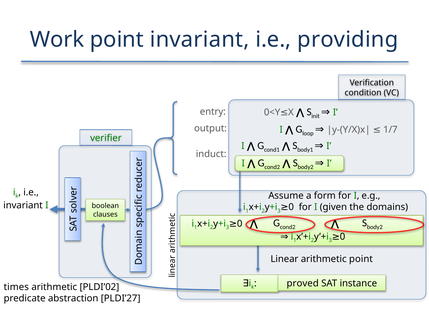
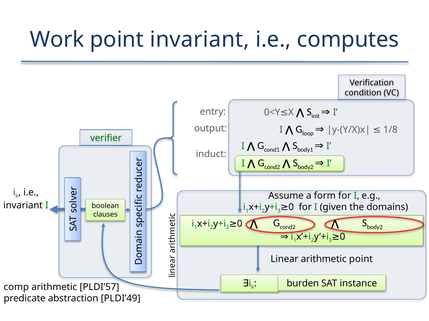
providing: providing -> computes (348, 40)
1/7: 1/7 -> 1/8 (390, 130)
proved: proved -> burden (303, 284)
times: times -> comp (16, 288)
PLDI’02: PLDI’02 -> PLDI’57 (99, 288)
PLDI’27: PLDI’27 -> PLDI’49 (121, 299)
